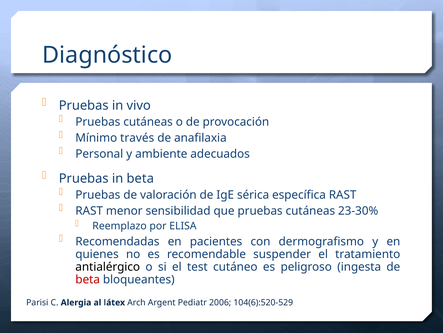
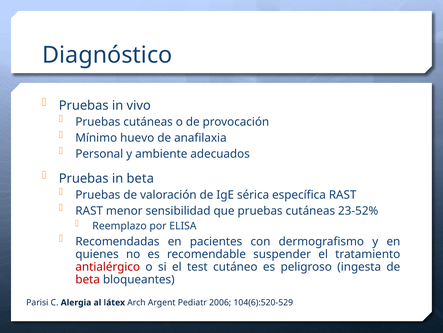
través: través -> huevo (137, 138)
23-30%: 23-30% -> 23-52% (358, 211)
antialérgico colour: black -> red (108, 266)
